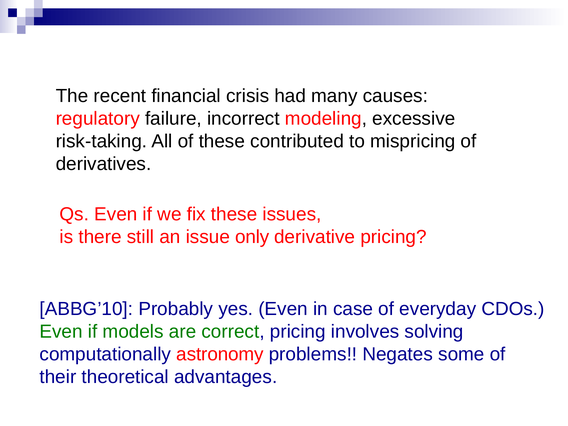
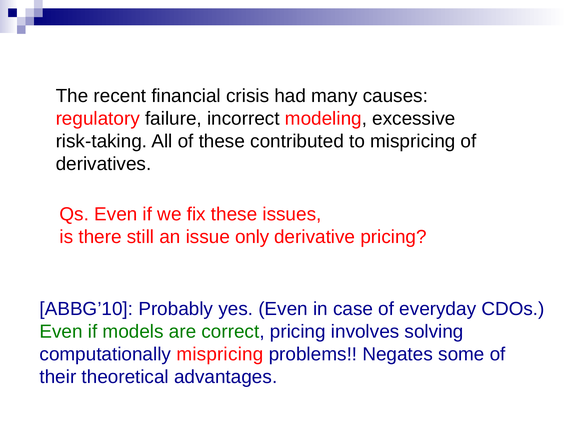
computationally astronomy: astronomy -> mispricing (220, 354)
